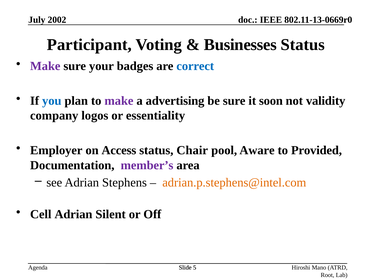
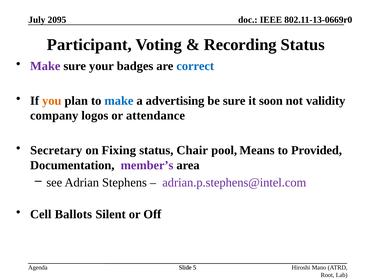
2002: 2002 -> 2095 (57, 20)
Businesses: Businesses -> Recording (240, 45)
you colour: blue -> orange (52, 101)
make colour: purple -> blue (119, 101)
essentiality: essentiality -> attendance (156, 116)
Employer: Employer -> Secretary (56, 150)
Access: Access -> Fixing (119, 150)
Aware: Aware -> Means (257, 150)
adrian.p.stephens@intel.com colour: orange -> purple (234, 183)
Cell Adrian: Adrian -> Ballots (73, 214)
